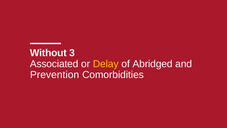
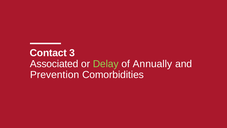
Without: Without -> Contact (48, 53)
Delay colour: yellow -> light green (106, 64)
Abridged: Abridged -> Annually (153, 64)
